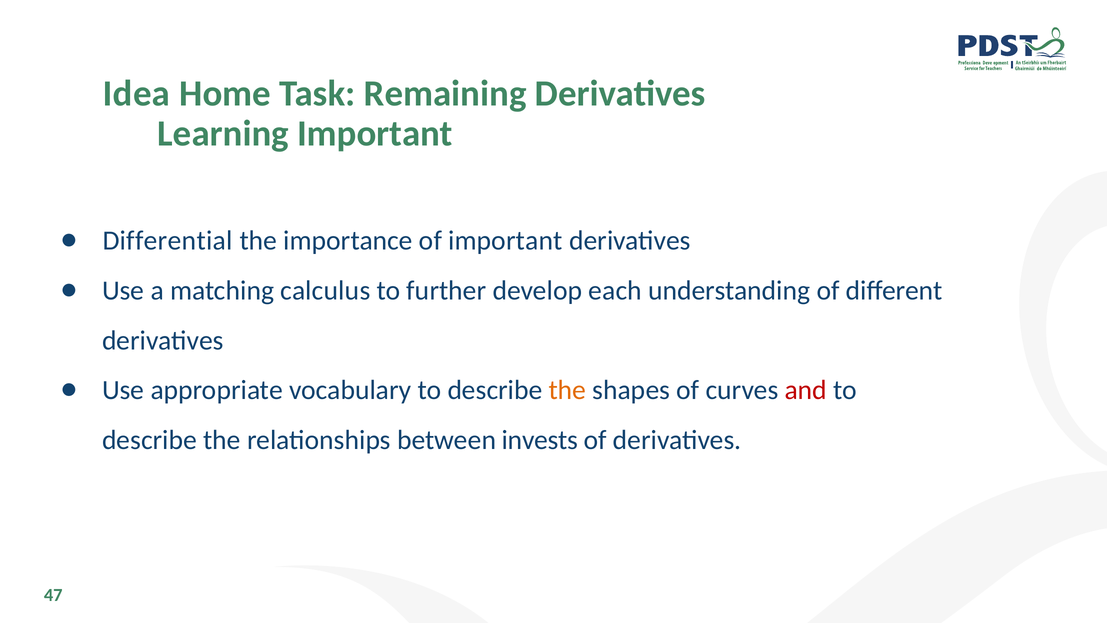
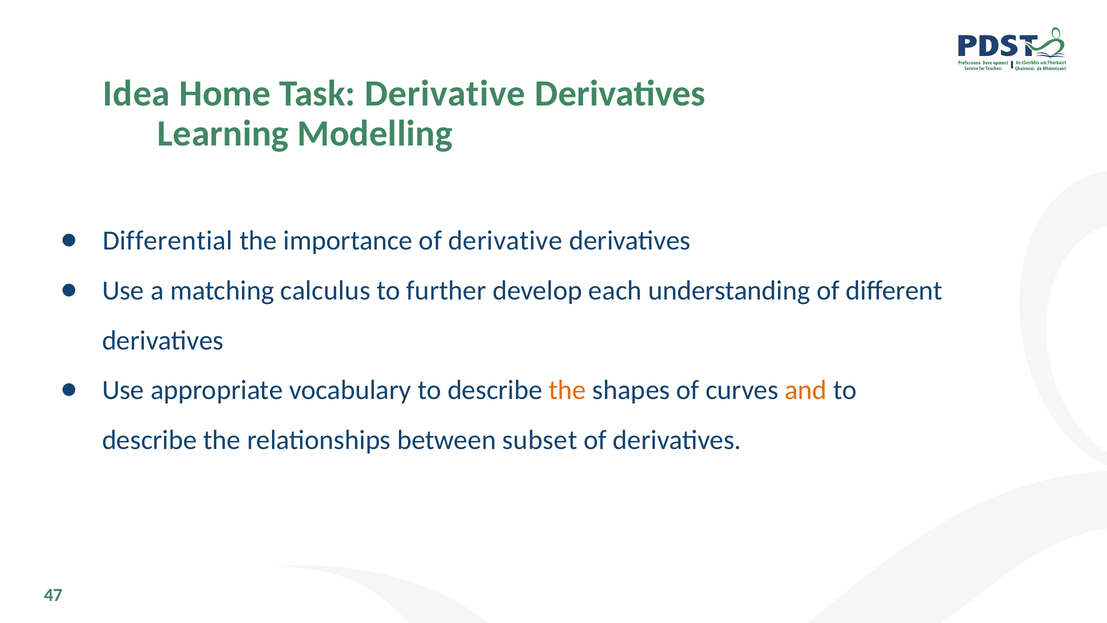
Task Remaining: Remaining -> Derivative (445, 94)
Learning Important: Important -> Modelling (375, 133)
of important: important -> derivative (505, 241)
and colour: red -> orange (806, 390)
invests: invests -> subset (540, 440)
